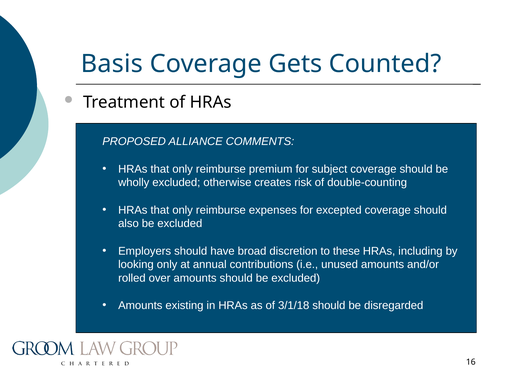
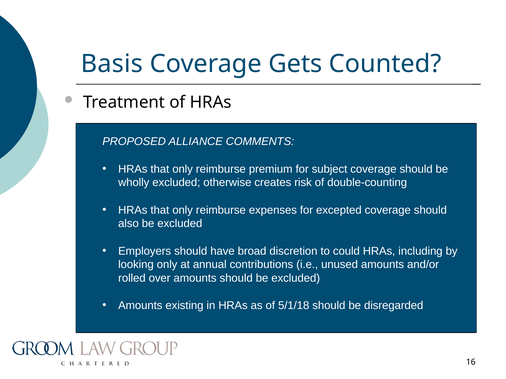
these: these -> could (346, 251)
3/1/18: 3/1/18 -> 5/1/18 (294, 306)
